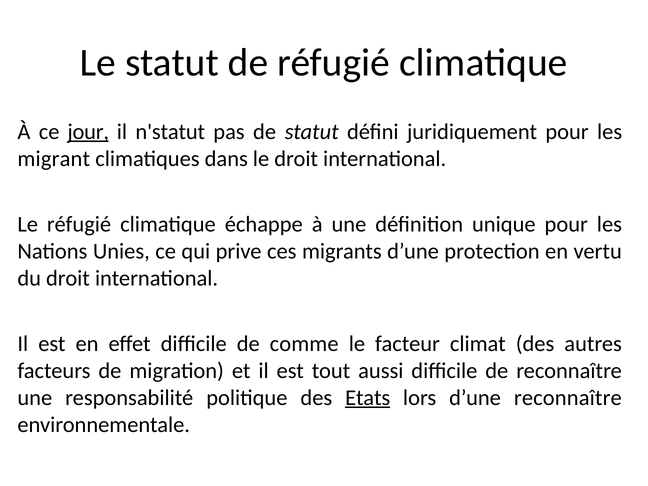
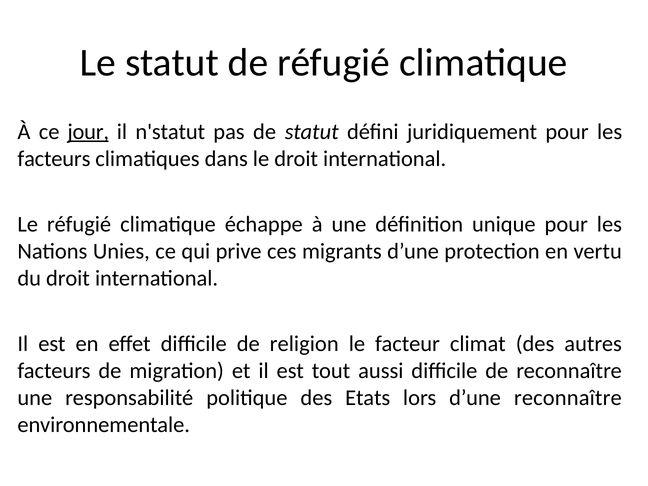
migrant: migrant -> facteurs (54, 159)
comme: comme -> religion (304, 344)
Etats underline: present -> none (368, 398)
